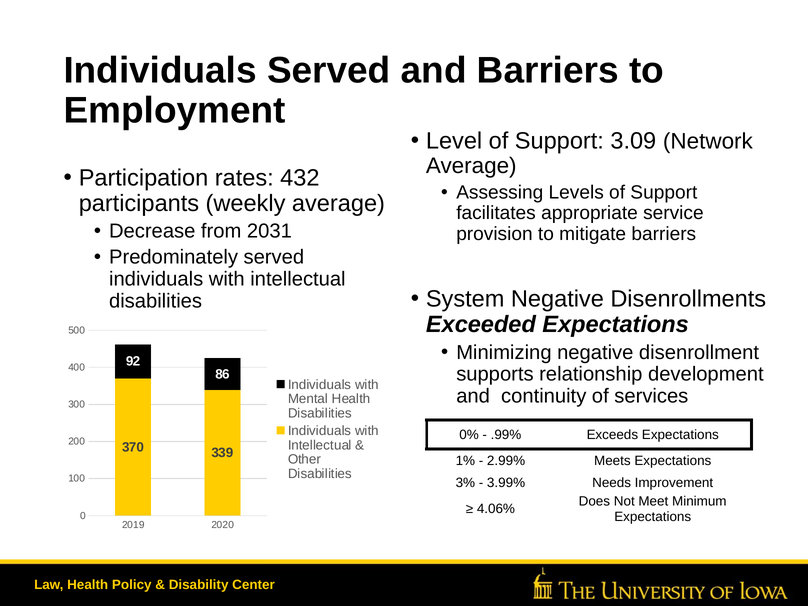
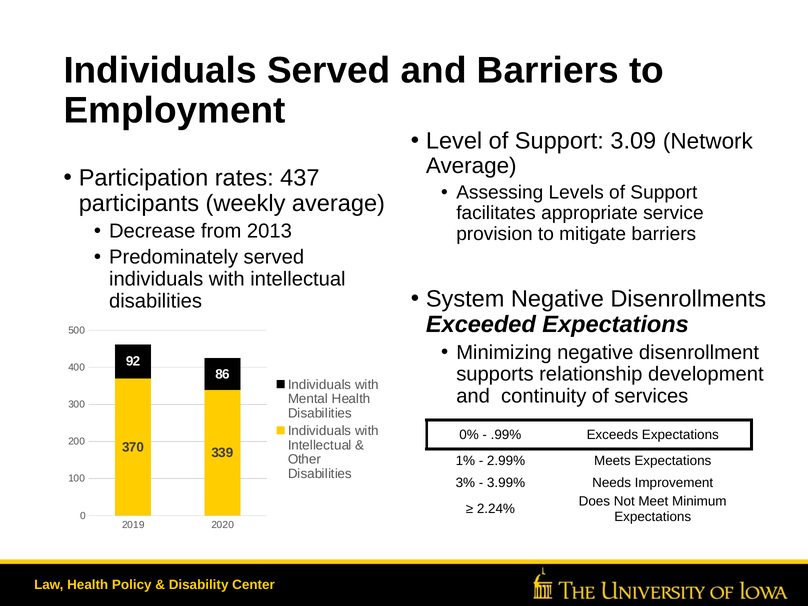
432: 432 -> 437 (300, 178)
2031: 2031 -> 2013 (269, 231)
4.06%: 4.06% -> 2.24% (496, 509)
